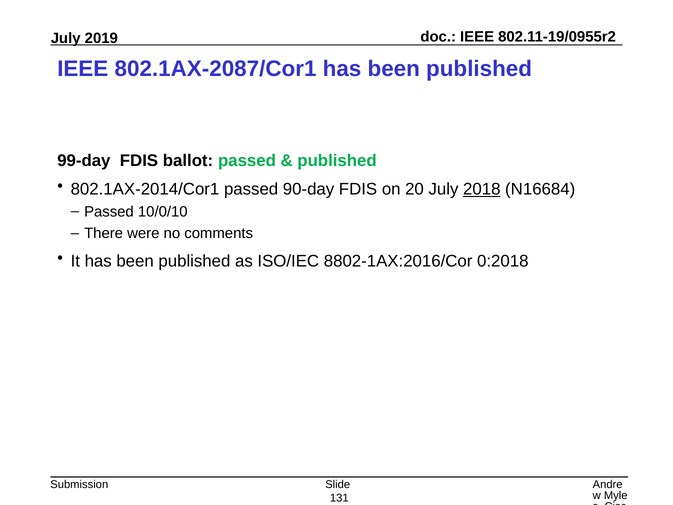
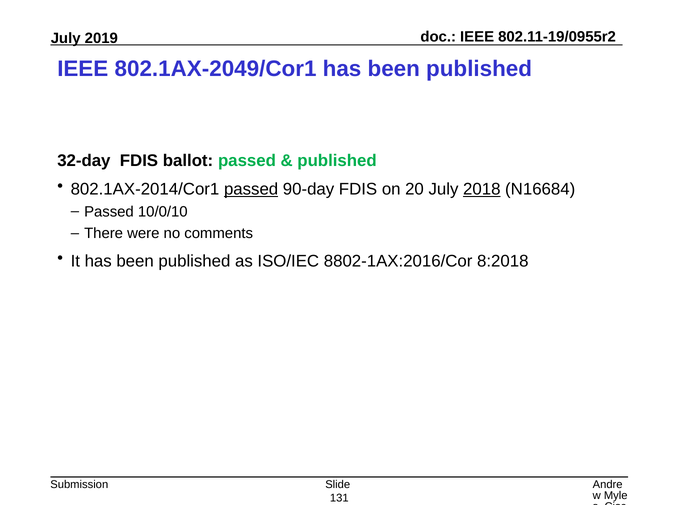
802.1AX-2087/Cor1: 802.1AX-2087/Cor1 -> 802.1AX-2049/Cor1 (216, 69)
99-day: 99-day -> 32-day (84, 160)
passed underline: none -> present (251, 189)
0:2018: 0:2018 -> 8:2018 (503, 261)
